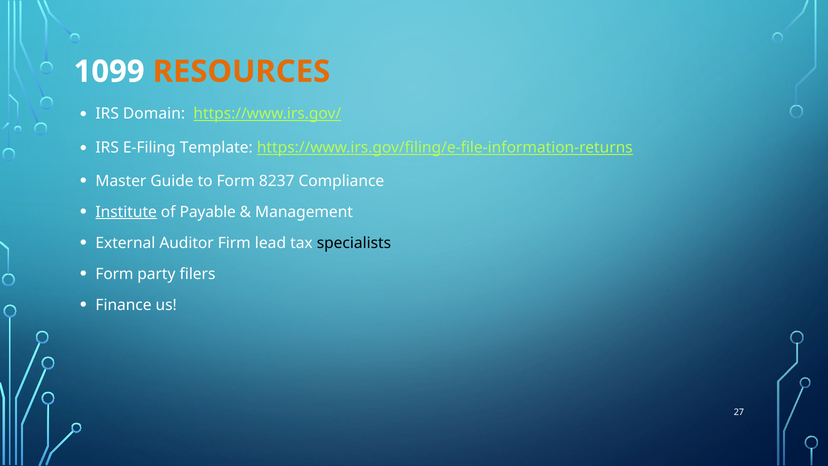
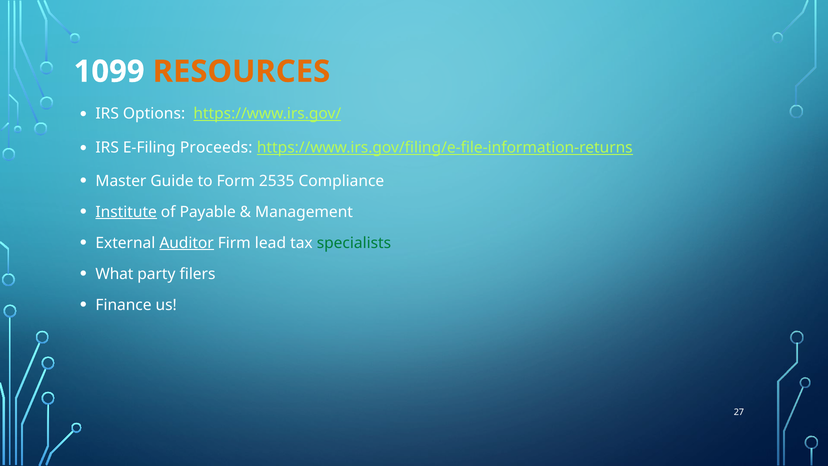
Domain: Domain -> Options (154, 113)
Template: Template -> Proceeds (216, 147)
8237: 8237 -> 2535 (277, 181)
Auditor underline: none -> present (187, 243)
specialists colour: black -> green (354, 243)
Form: Form -> What (114, 274)
